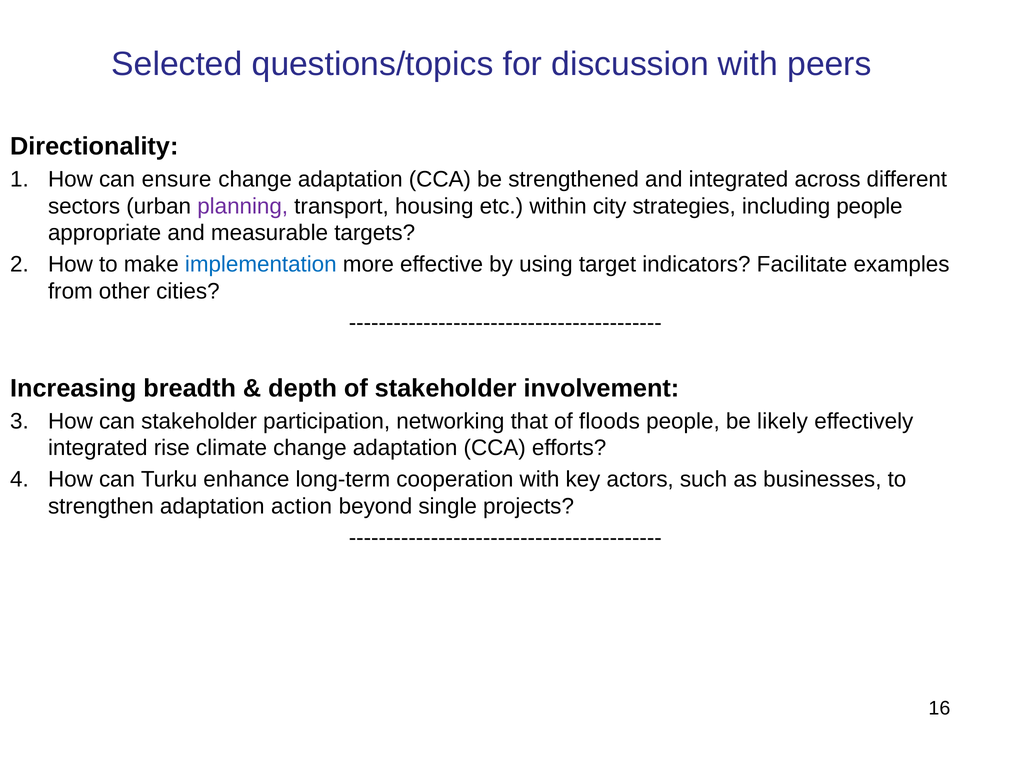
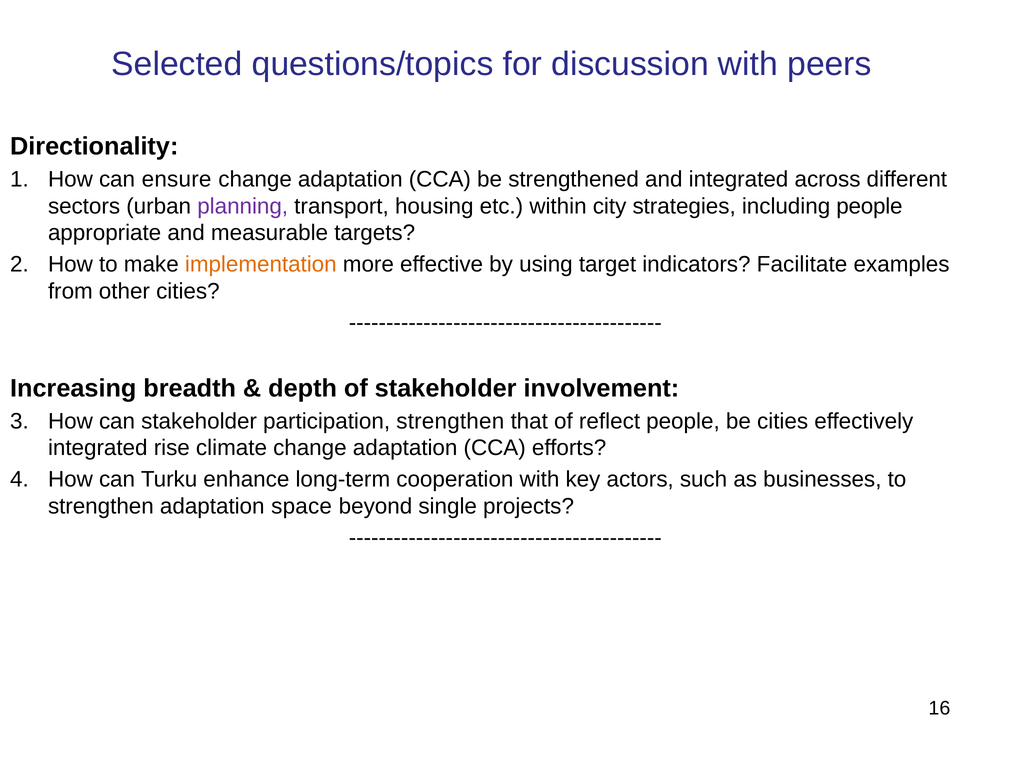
implementation colour: blue -> orange (261, 265)
participation networking: networking -> strengthen (450, 421)
floods: floods -> reflect (610, 421)
be likely: likely -> cities (783, 421)
action: action -> space (302, 507)
